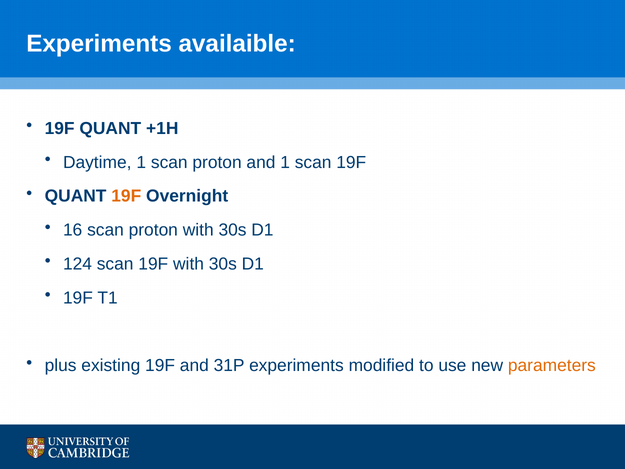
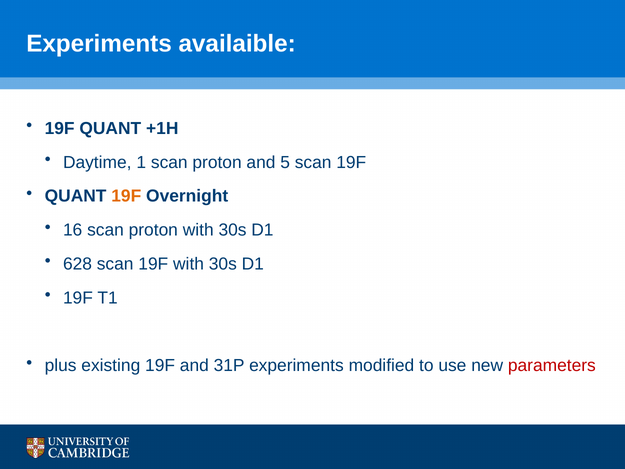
and 1: 1 -> 5 (285, 162)
124: 124 -> 628 (78, 264)
parameters colour: orange -> red (552, 365)
